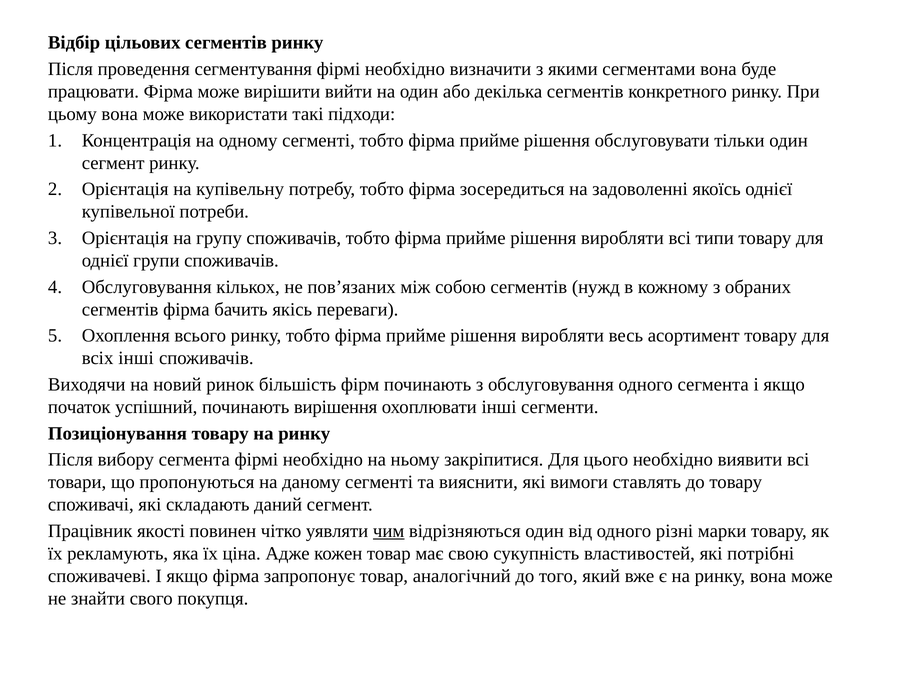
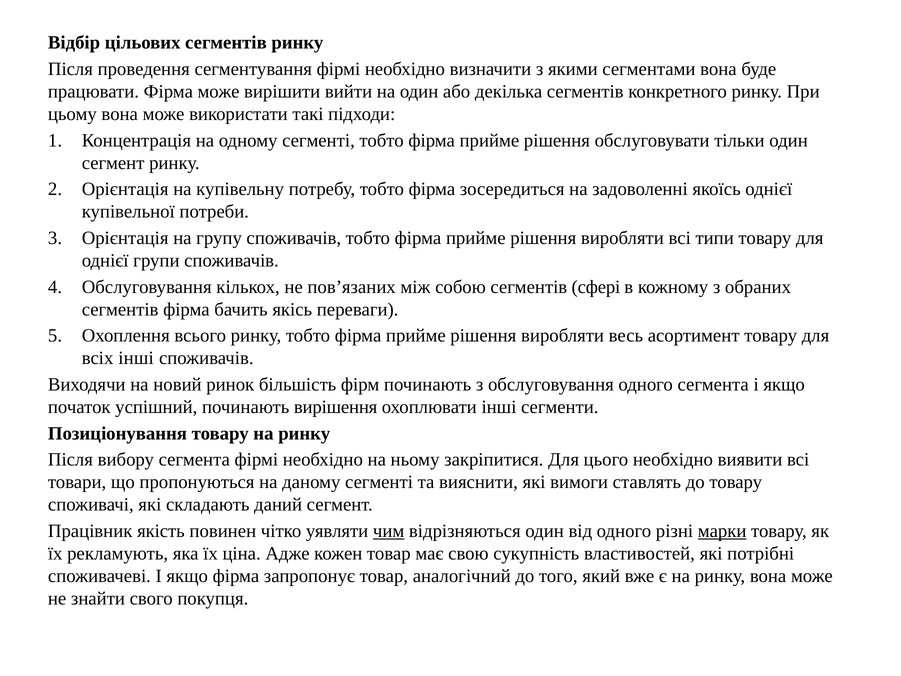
нужд: нужд -> сфері (596, 287)
якості: якості -> якість (161, 531)
марки underline: none -> present (722, 531)
